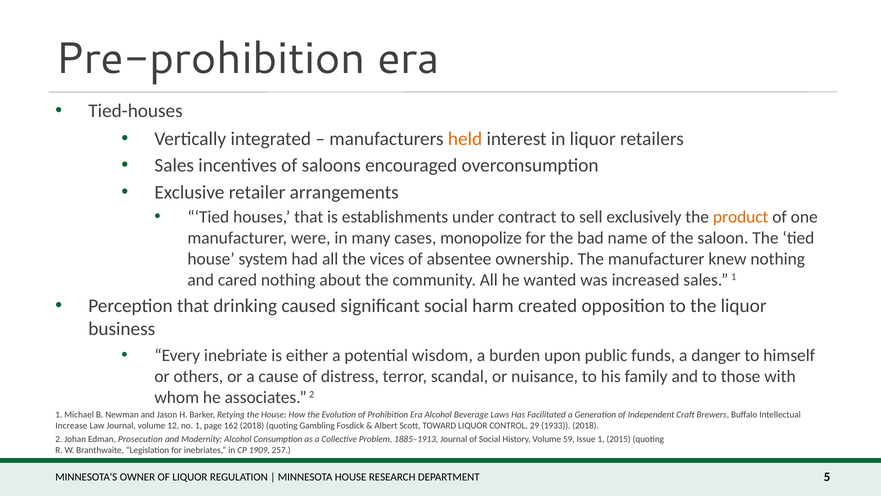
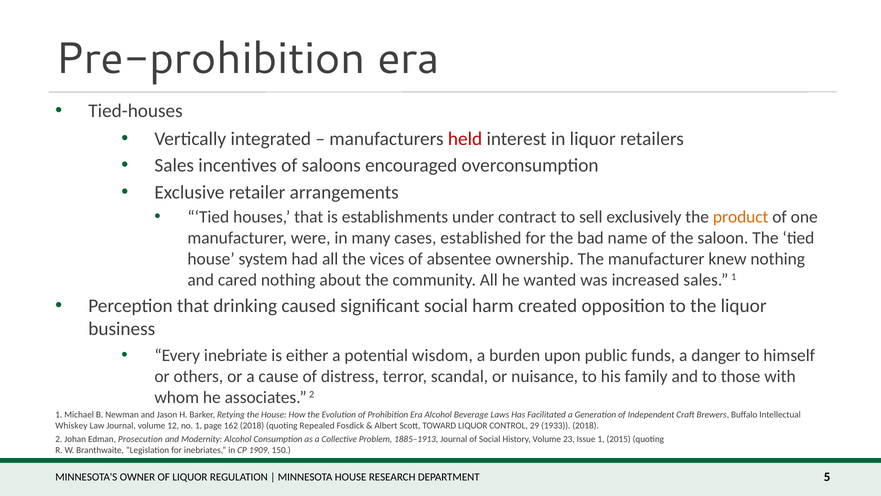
held colour: orange -> red (465, 139)
monopolize: monopolize -> established (481, 238)
Increase: Increase -> Whiskey (71, 425)
Gambling: Gambling -> Repealed (317, 425)
59: 59 -> 23 (569, 439)
257: 257 -> 150 (281, 450)
